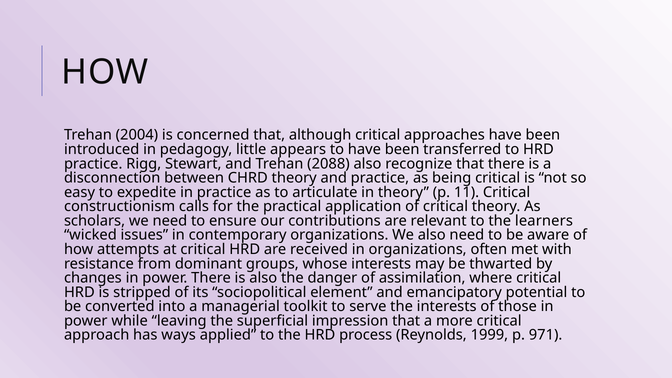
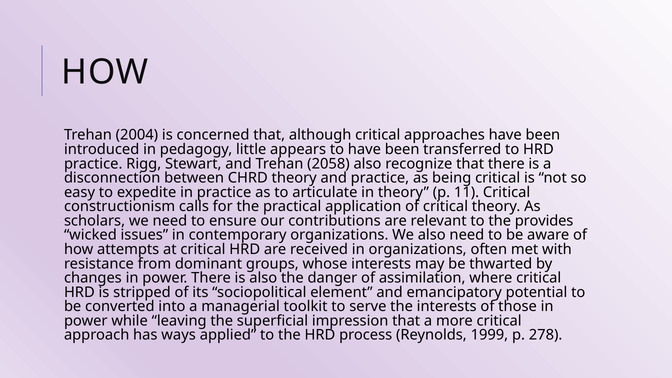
2088: 2088 -> 2058 (328, 164)
learners: learners -> provides (544, 221)
971: 971 -> 278 (546, 335)
